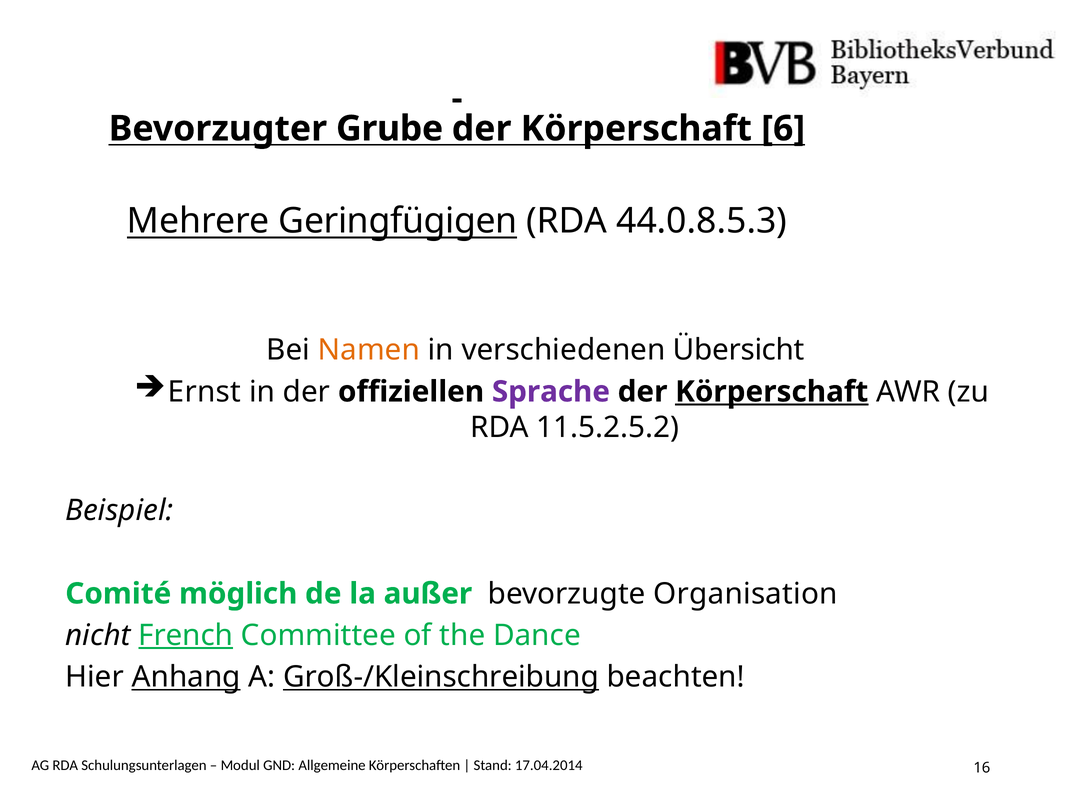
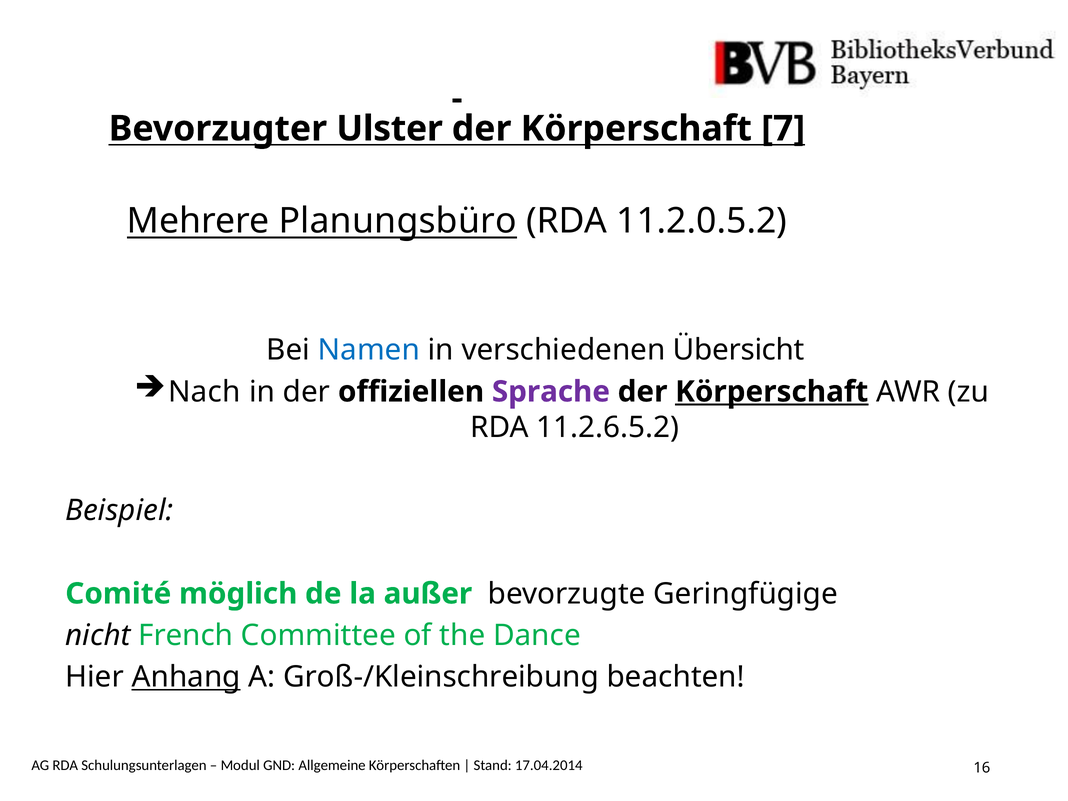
Grube: Grube -> Ulster (390, 129)
6: 6 -> 7 (783, 129)
Geringfügigen: Geringfügigen -> Planungsbüro (398, 221)
44.0.8.5.3: 44.0.8.5.3 -> 11.2.0.5.2 (702, 221)
Namen colour: orange -> blue (369, 350)
Ernst: Ernst -> Nach (204, 392)
11.5.2.5.2: 11.5.2.5.2 -> 11.2.6.5.2 (608, 427)
Organisation: Organisation -> Geringfügige (746, 594)
French underline: present -> none (186, 635)
Groß-/Kleinschreibung underline: present -> none (441, 677)
